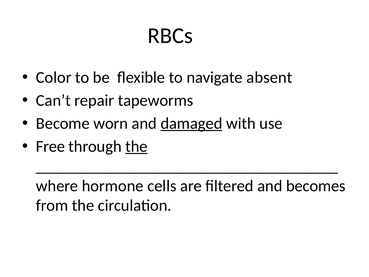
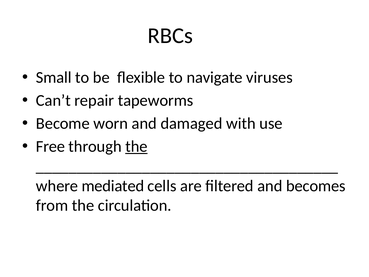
Color: Color -> Small (54, 77)
absent: absent -> viruses (270, 77)
damaged underline: present -> none (191, 123)
hormone: hormone -> mediated (113, 186)
